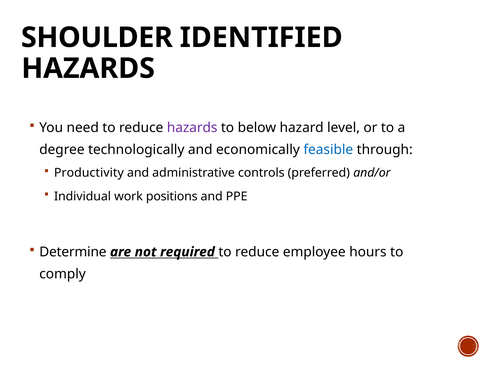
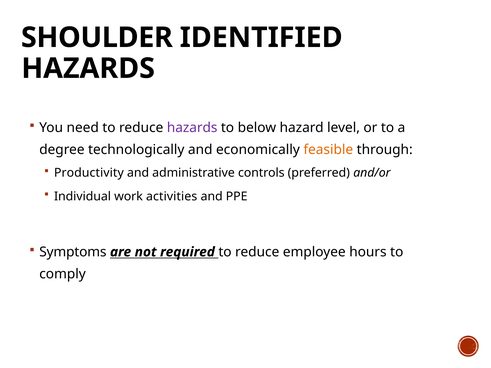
feasible colour: blue -> orange (328, 150)
positions: positions -> activities (172, 196)
Determine: Determine -> Symptoms (73, 252)
